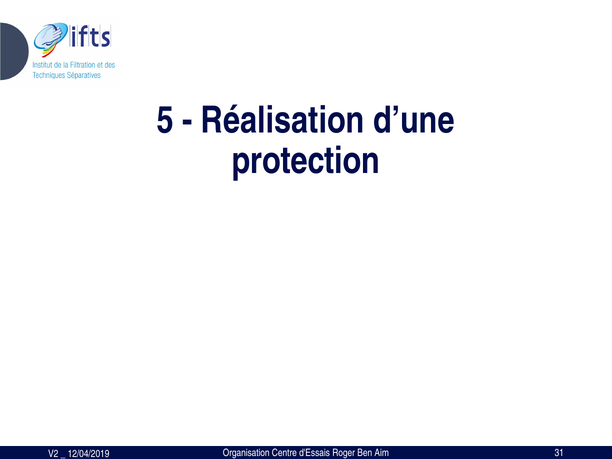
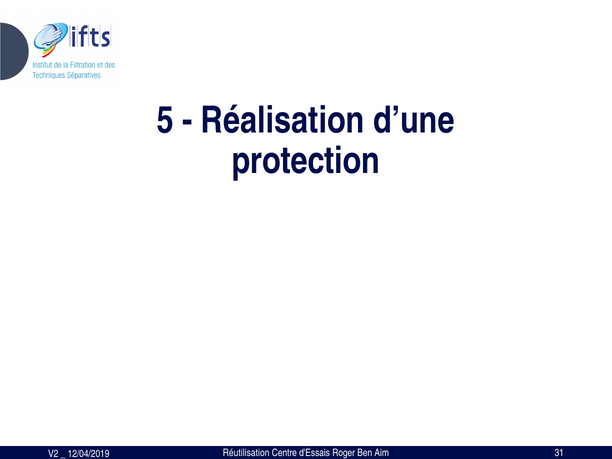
Organisation: Organisation -> Réutilisation (246, 453)
